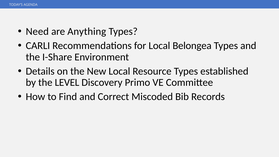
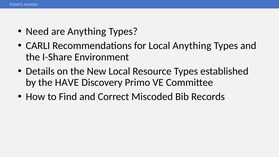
Local Belongea: Belongea -> Anything (192, 46)
LEVEL: LEVEL -> HAVE (67, 82)
